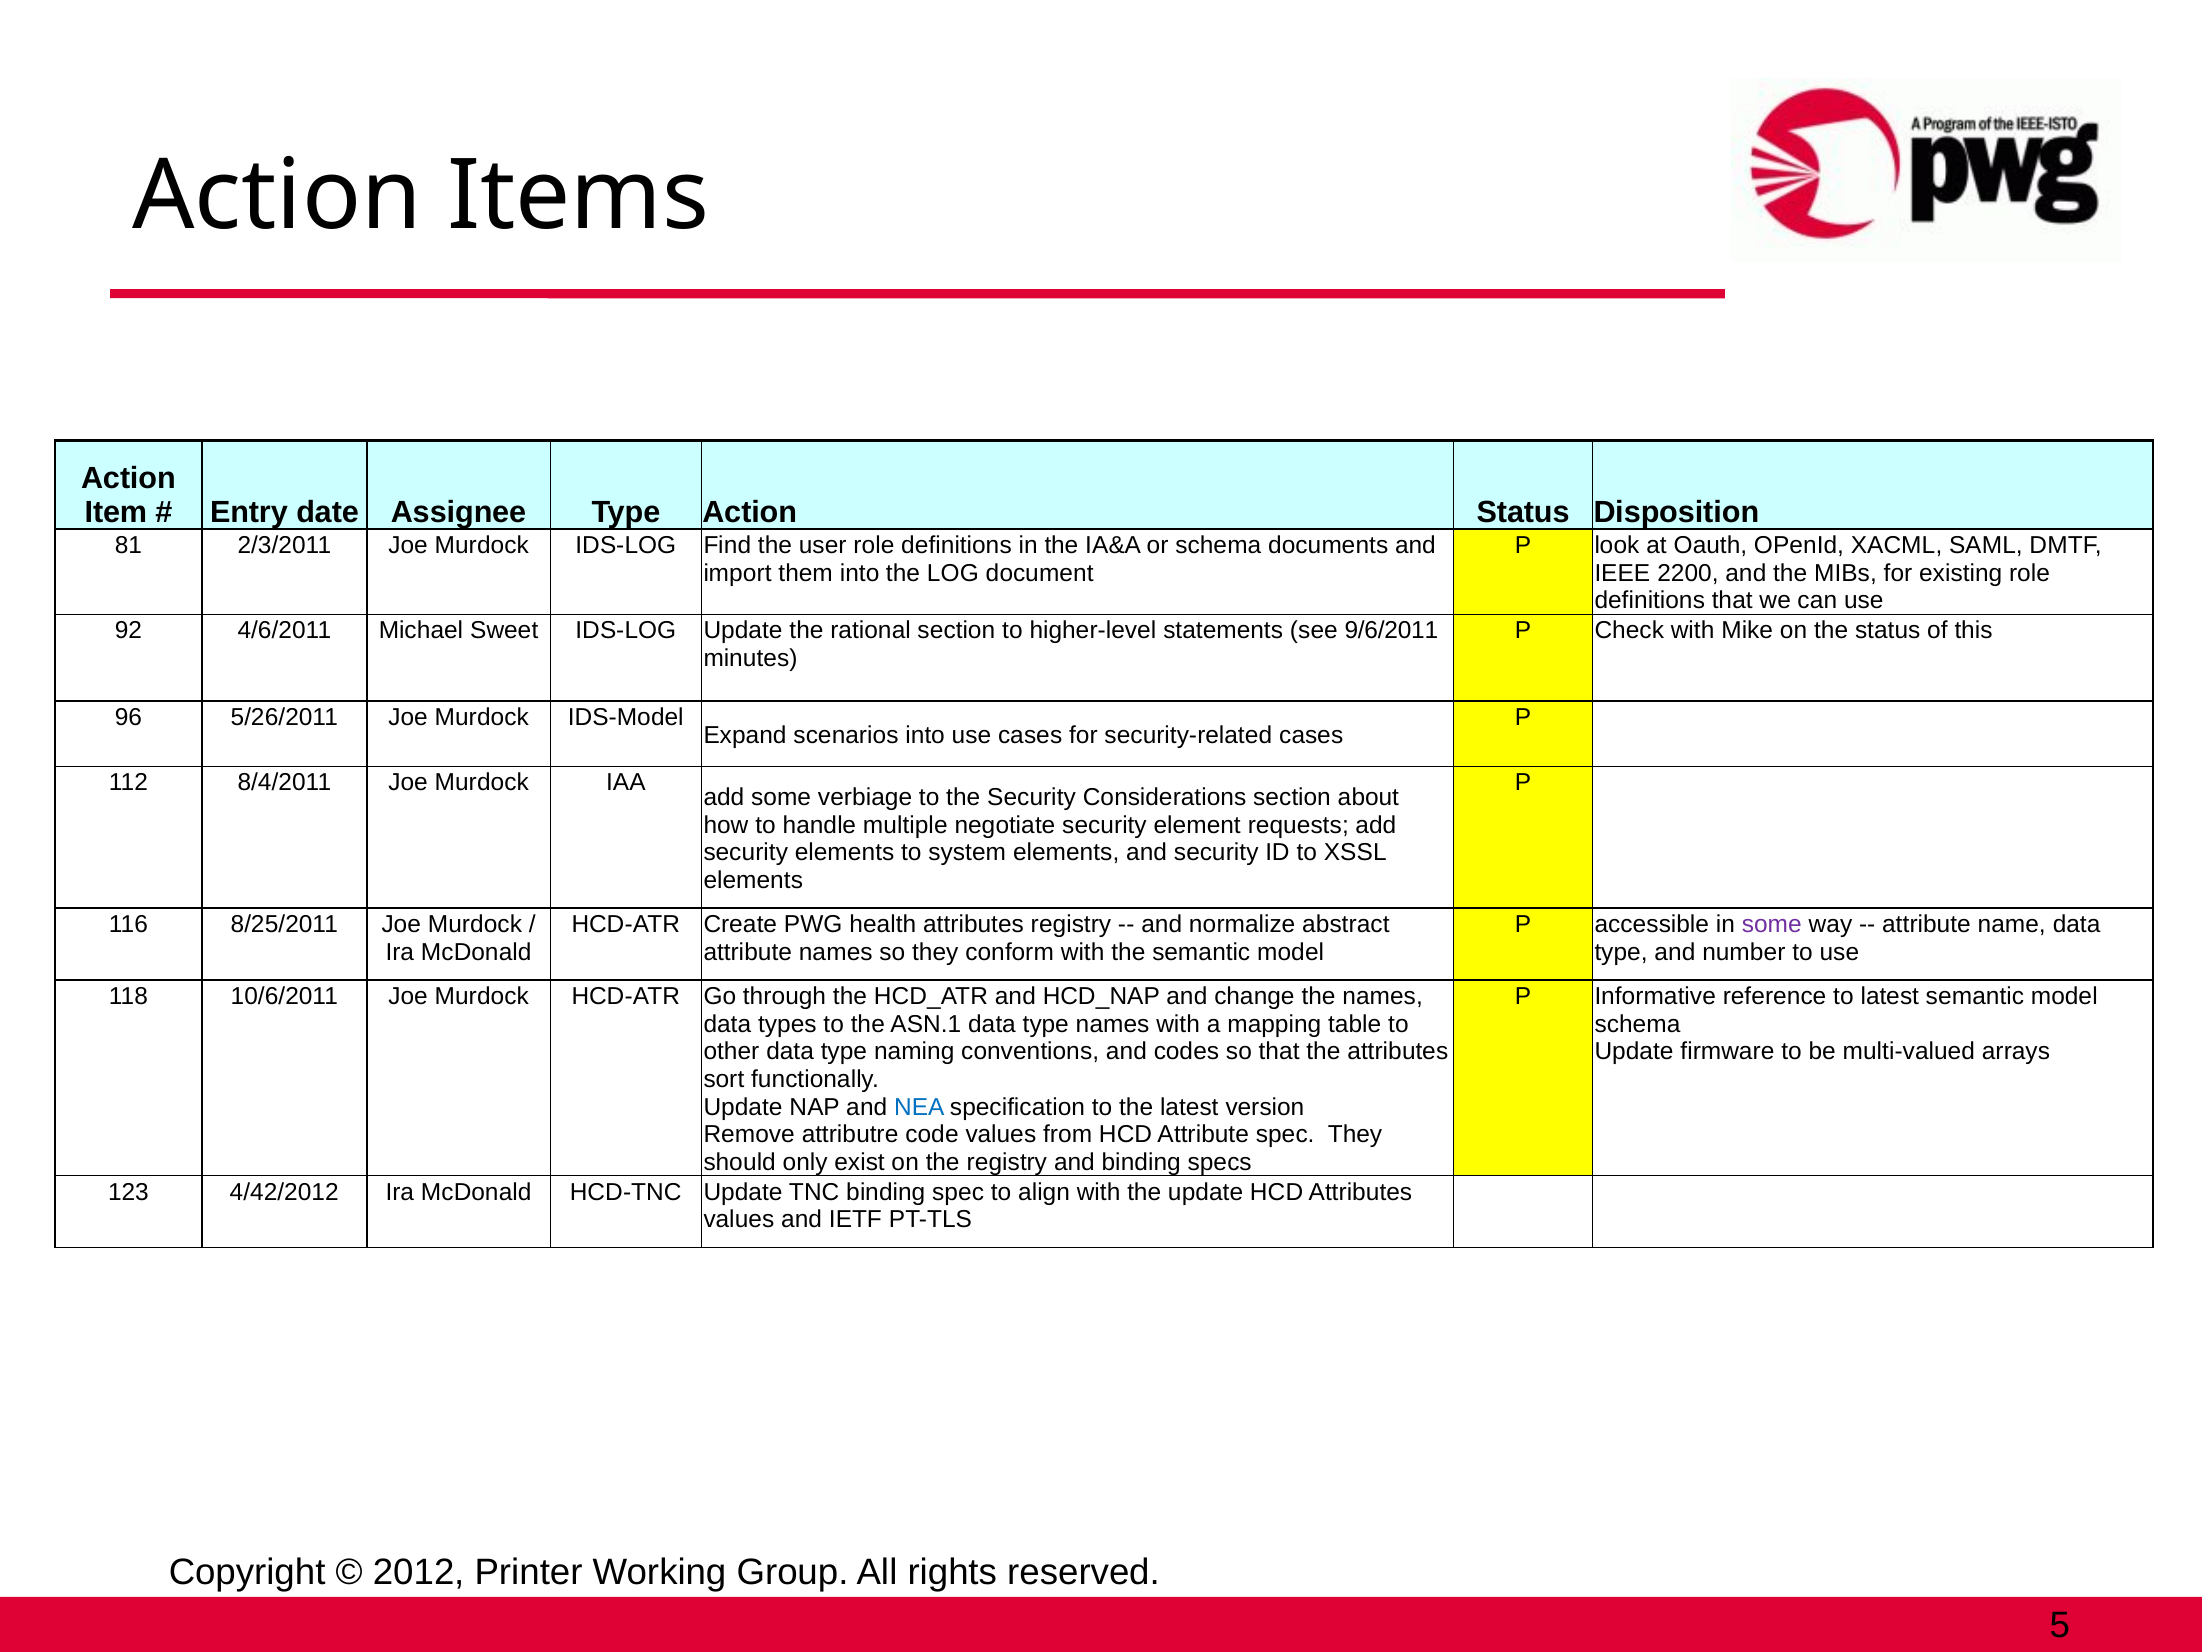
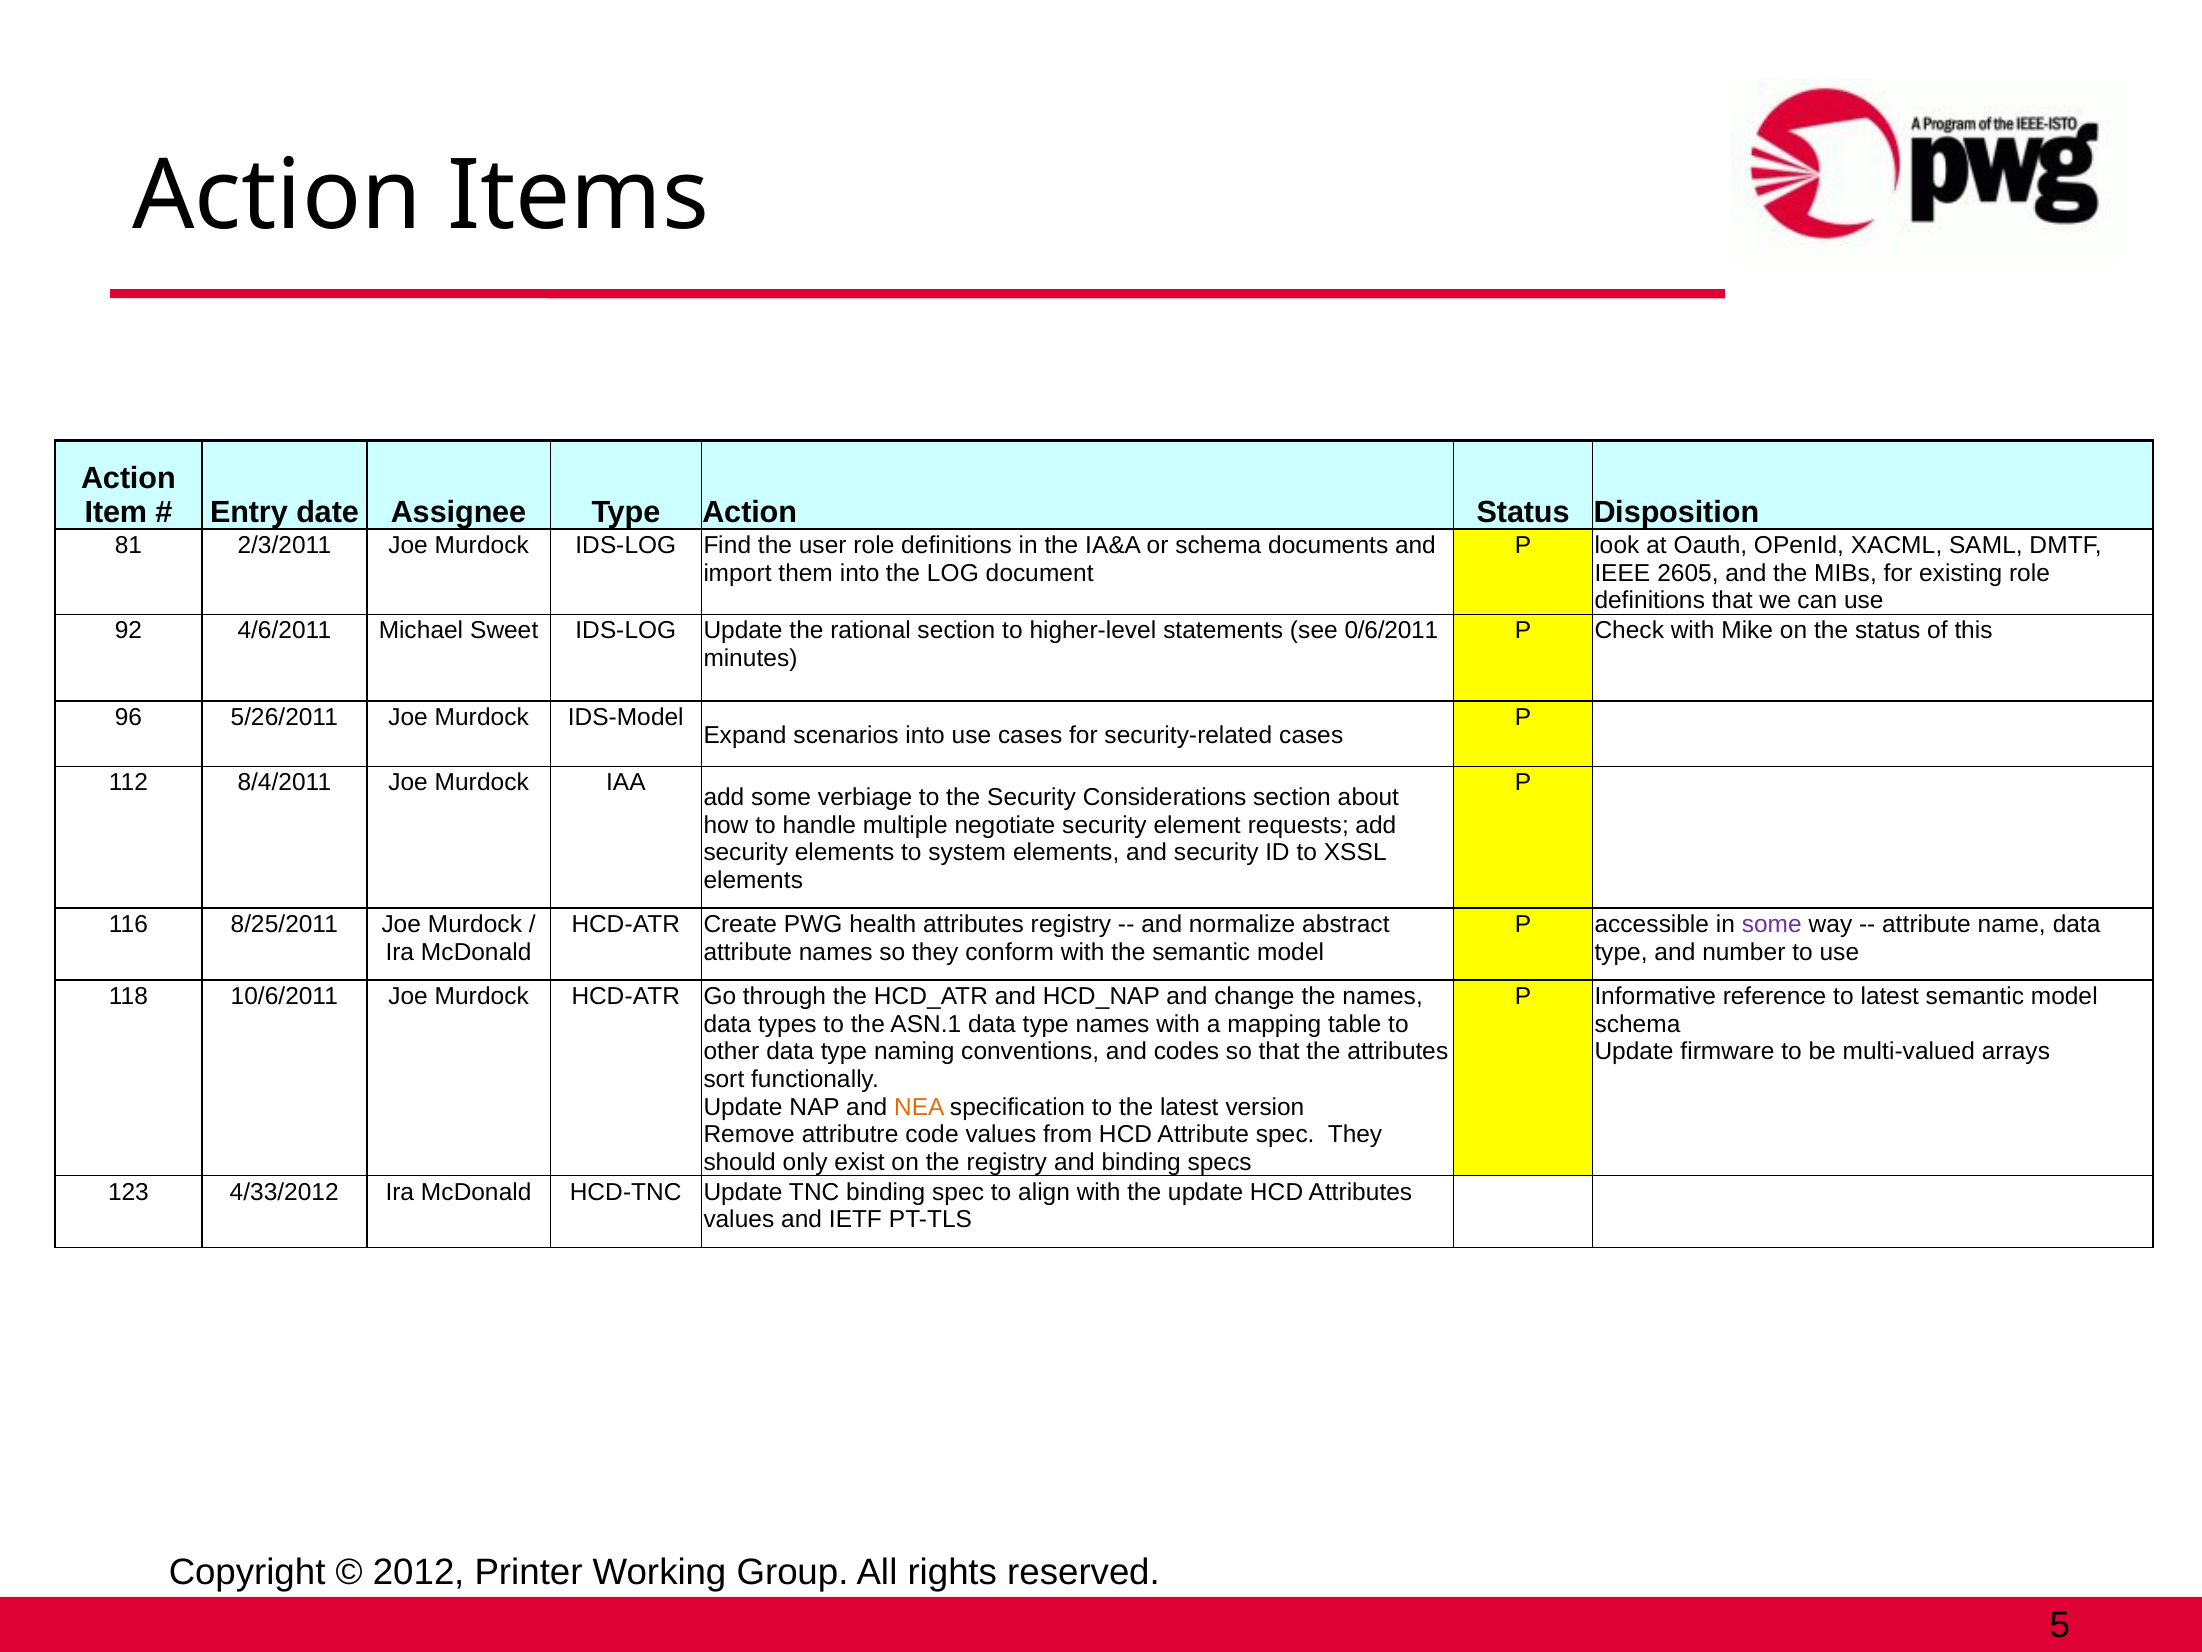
2200: 2200 -> 2605 (1688, 573)
9/6/2011: 9/6/2011 -> 0/6/2011 (1391, 631)
NEA colour: blue -> orange (919, 1107)
4/42/2012: 4/42/2012 -> 4/33/2012 (284, 1192)
